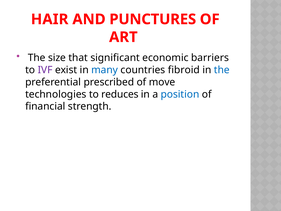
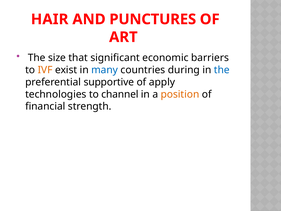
IVF colour: purple -> orange (45, 70)
fibroid: fibroid -> during (184, 70)
prescribed: prescribed -> supportive (109, 82)
move: move -> apply (162, 82)
reduces: reduces -> channel (120, 94)
position colour: blue -> orange (180, 94)
